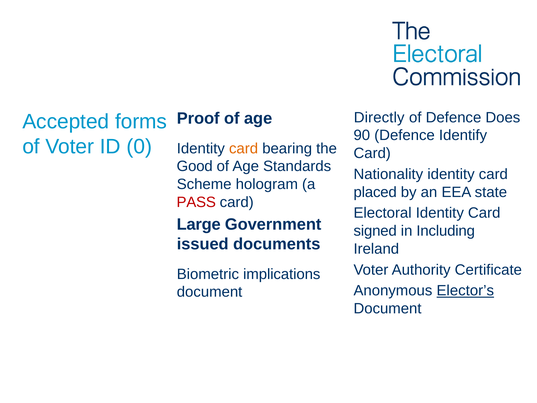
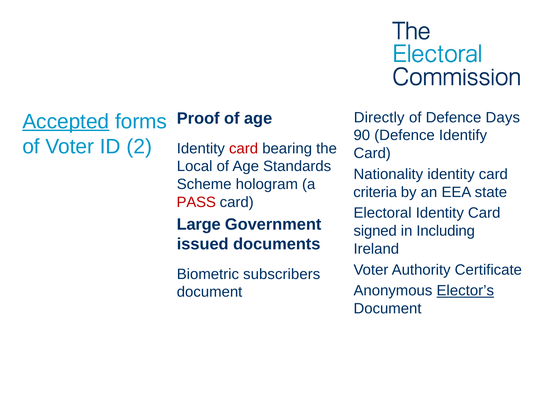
Does: Does -> Days (503, 117)
Accepted underline: none -> present (66, 121)
0: 0 -> 2 (139, 146)
card colour: orange -> red (244, 148)
Good: Good -> Local (195, 166)
placed: placed -> criteria (375, 192)
implications: implications -> subscribers (282, 274)
